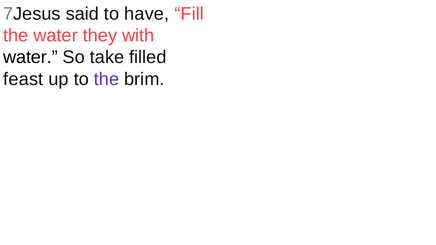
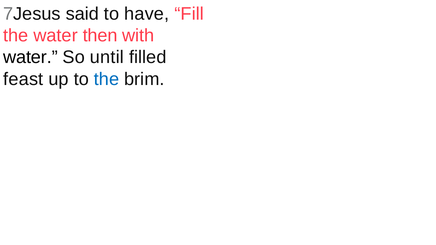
they: they -> then (100, 36)
take: take -> until (107, 57)
the colour: purple -> blue (107, 79)
